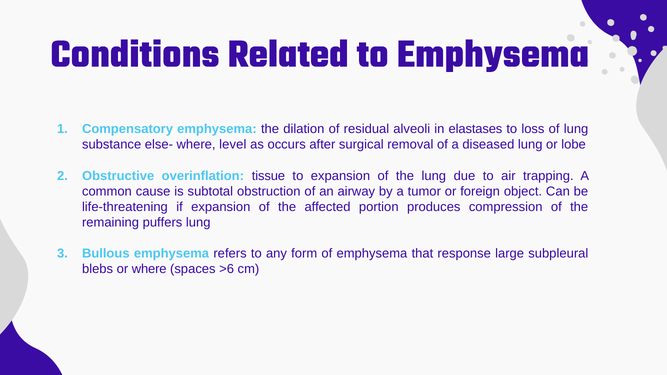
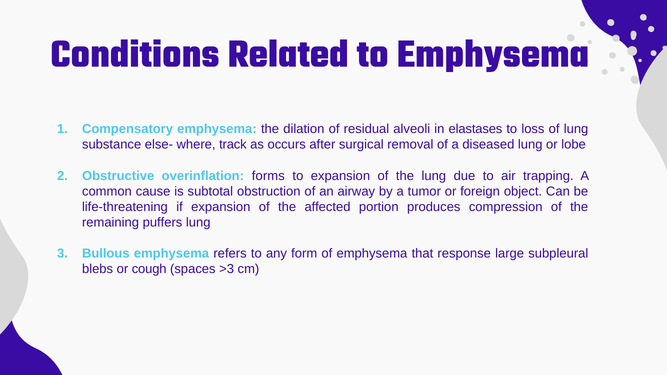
level: level -> track (233, 145)
tissue: tissue -> forms (268, 176)
or where: where -> cough (149, 269)
>6: >6 -> >3 (227, 269)
